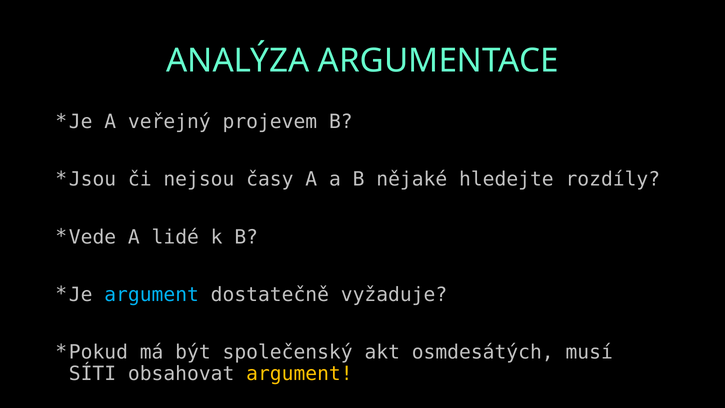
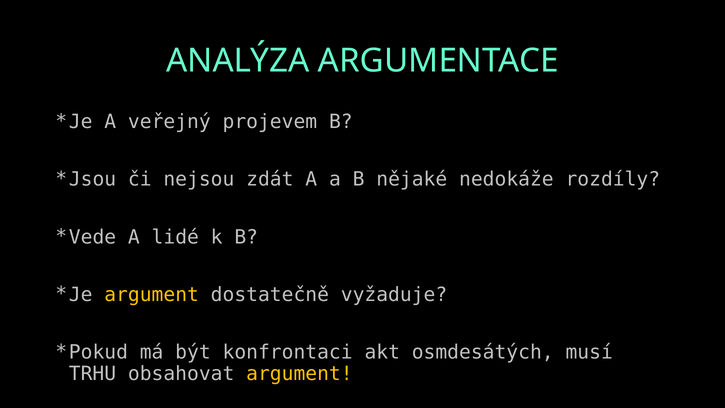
časy: časy -> zdát (270, 179)
hledejte: hledejte -> nedokáže (506, 179)
argument colour: light blue -> yellow (152, 295)
společenský: společenský -> konfrontaci (288, 352)
SÍTI: SÍTI -> TRHU (92, 373)
